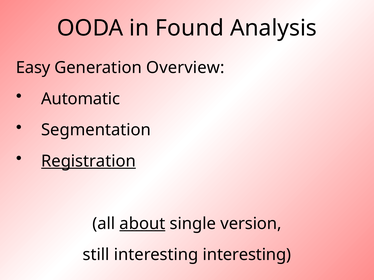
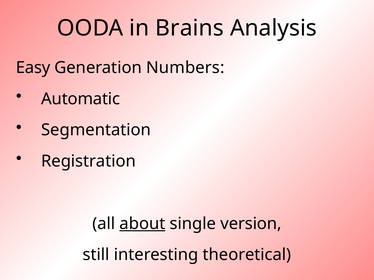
Found: Found -> Brains (190, 28)
Overview: Overview -> Numbers (185, 68)
Registration underline: present -> none (88, 161)
interesting interesting: interesting -> theoretical (247, 255)
